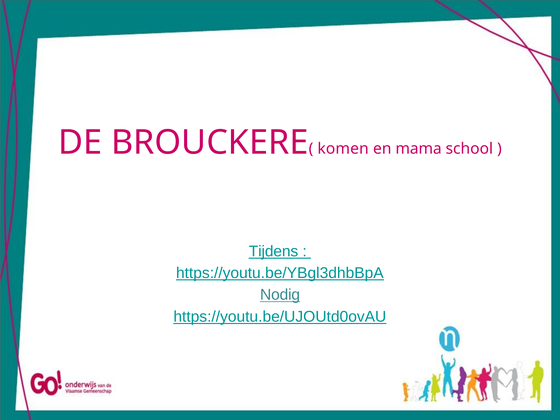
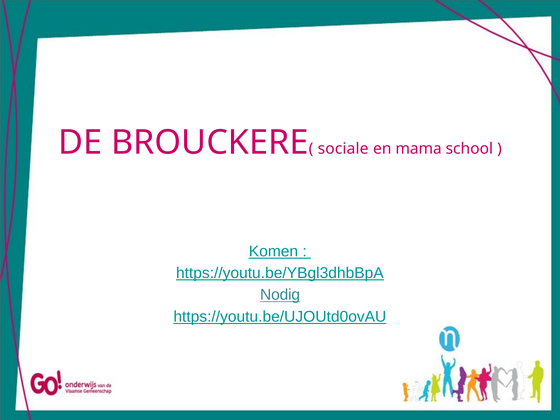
komen: komen -> sociale (343, 149)
Tijdens: Tijdens -> Komen (273, 251)
